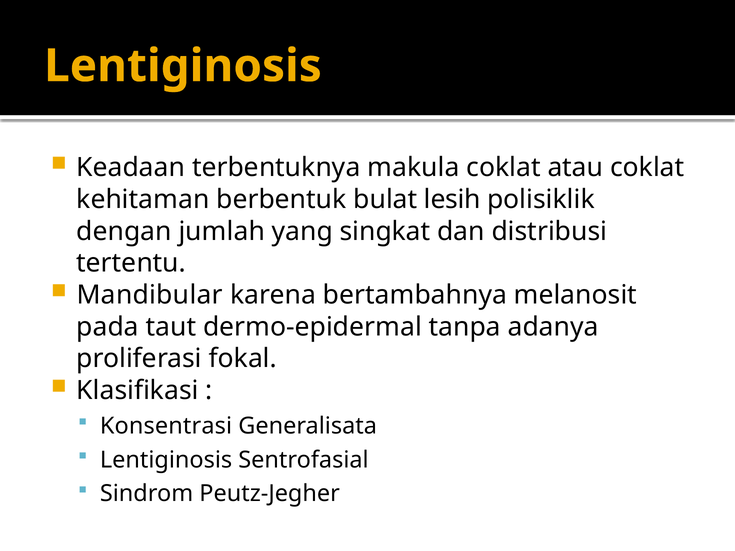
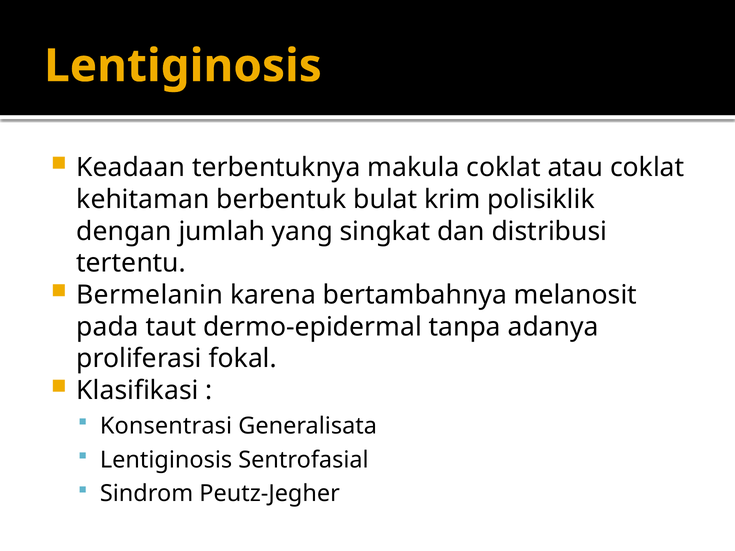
lesih: lesih -> krim (452, 200)
Mandibular: Mandibular -> Bermelanin (150, 295)
